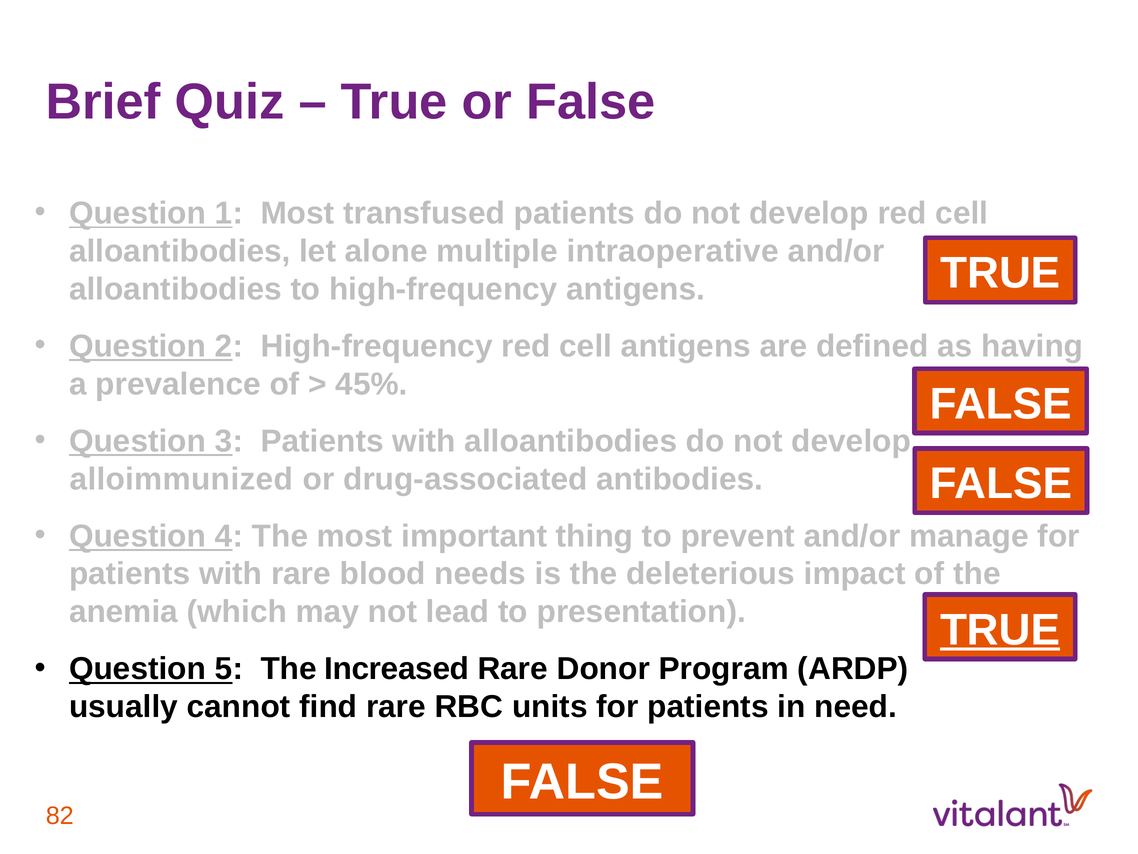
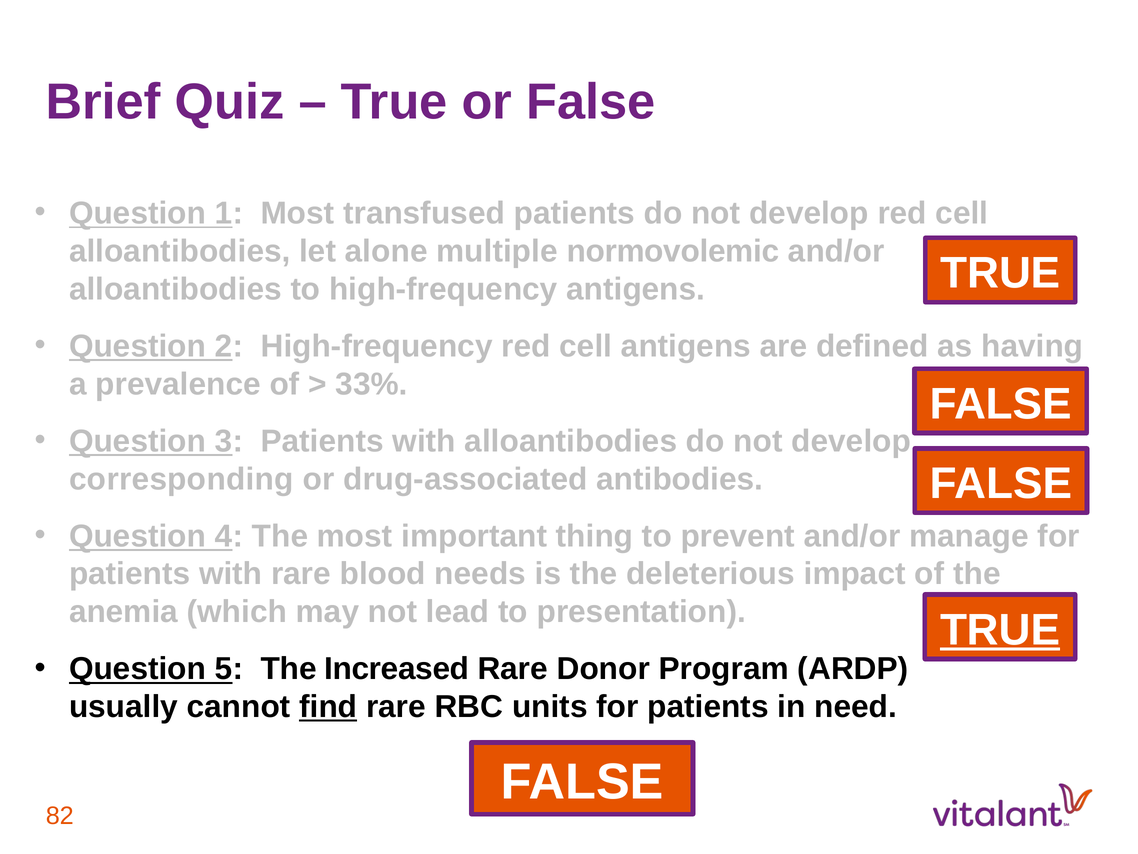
intraoperative: intraoperative -> normovolemic (673, 251)
45%: 45% -> 33% (371, 384)
alloimmunized: alloimmunized -> corresponding (181, 479)
find underline: none -> present (328, 707)
